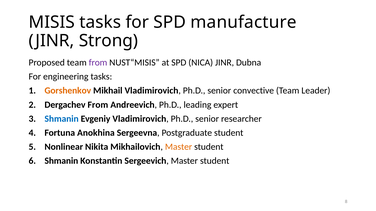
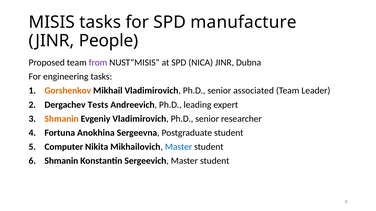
Strong: Strong -> People (109, 41)
convective: convective -> associated (254, 91)
Dergachev From: From -> Tests (98, 105)
Shmanin colour: blue -> orange (62, 119)
Nonlinear: Nonlinear -> Computer (64, 147)
Master colour: orange -> blue (179, 147)
